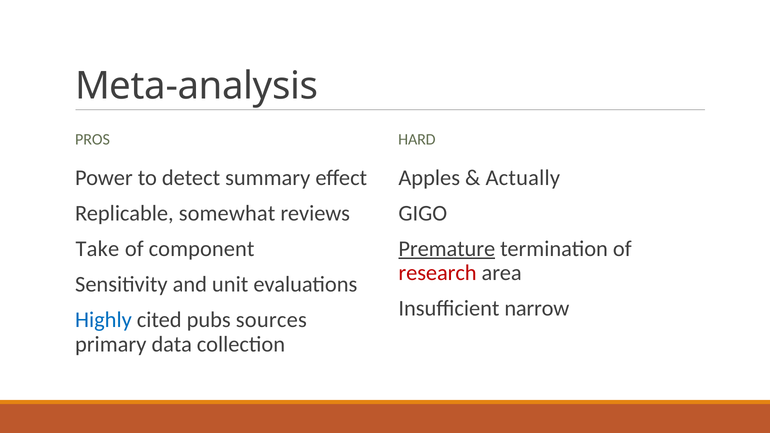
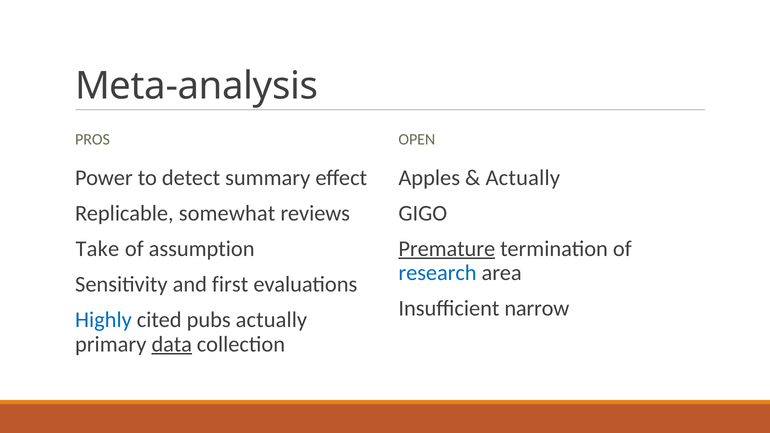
HARD: HARD -> OPEN (417, 140)
component: component -> assumption (202, 249)
research colour: red -> blue (438, 273)
unit: unit -> first (230, 284)
pubs sources: sources -> actually (271, 320)
data underline: none -> present (172, 344)
